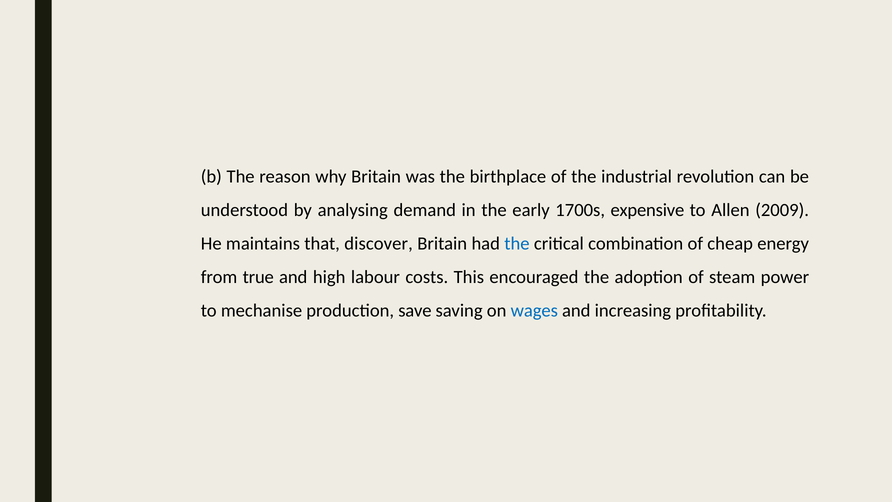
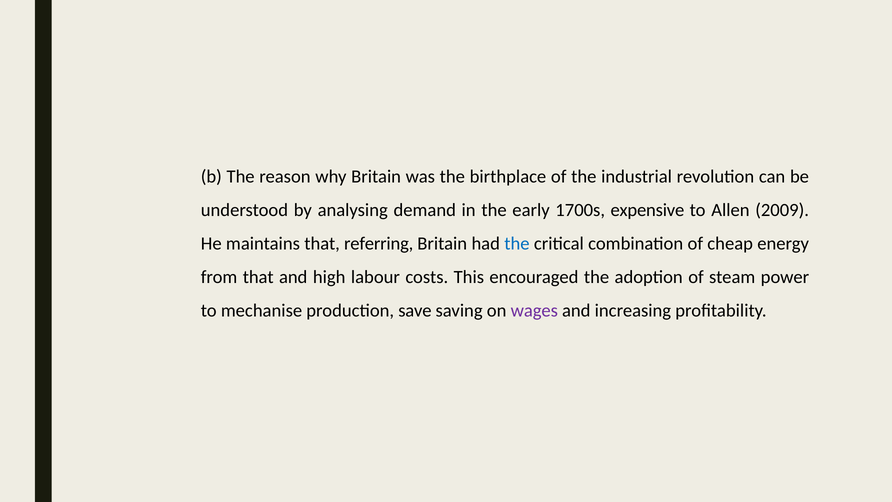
discover: discover -> referring (379, 243)
from true: true -> that (258, 277)
wages colour: blue -> purple (534, 310)
